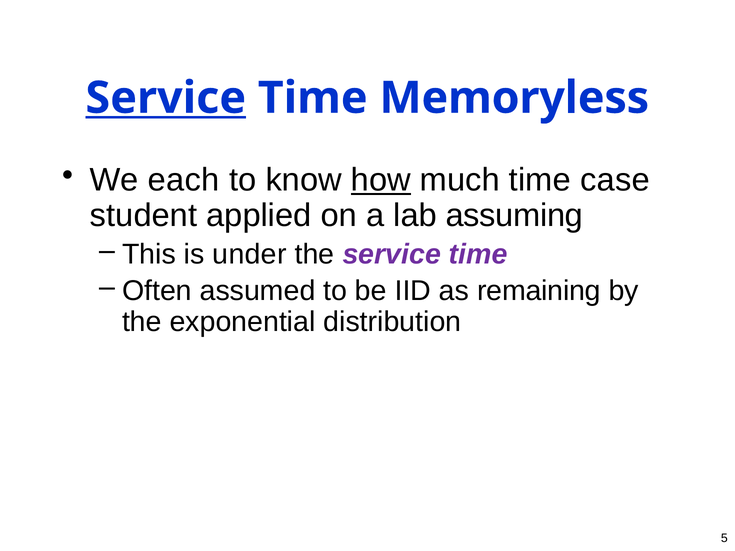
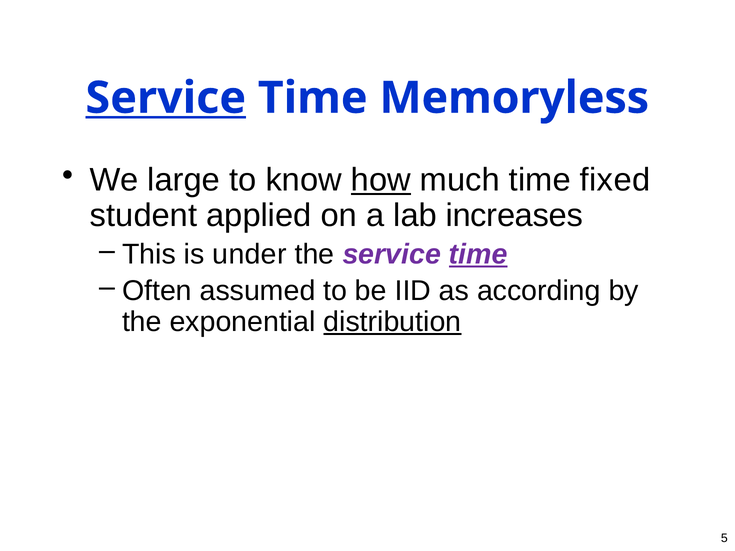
each: each -> large (184, 180)
case: case -> fixed (615, 180)
assuming: assuming -> increases (514, 216)
time underline: none -> present (478, 254)
remaining: remaining -> according (539, 291)
distribution underline: none -> present (392, 322)
